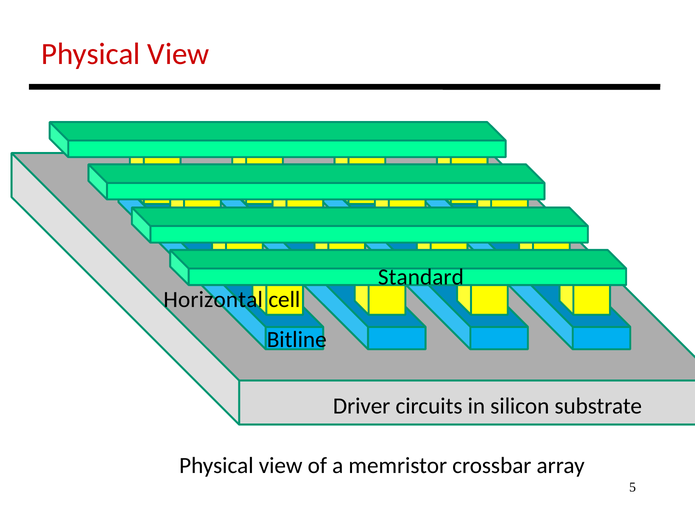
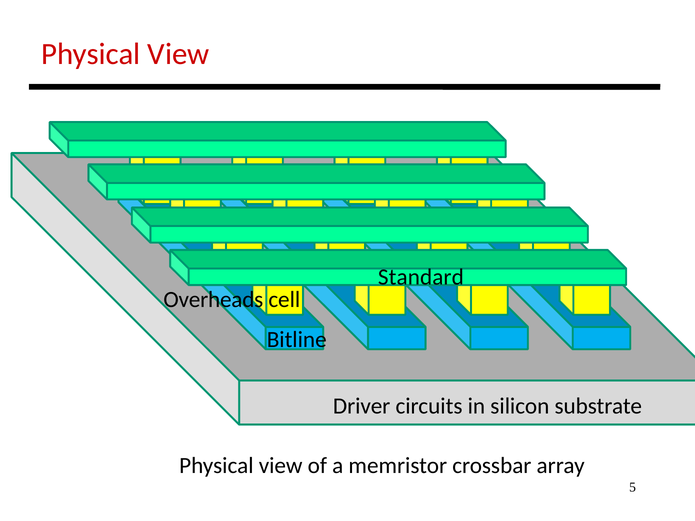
Horizontal: Horizontal -> Overheads (213, 300)
